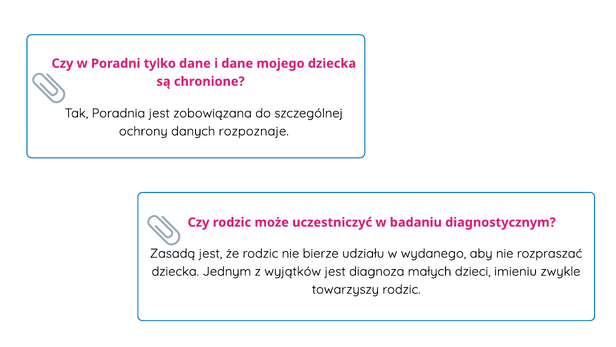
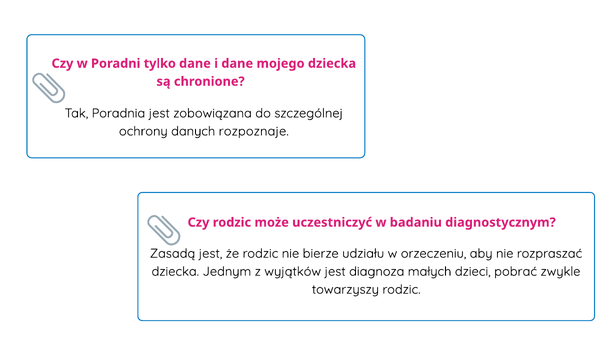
wydanego: wydanego -> orzeczeniu (434, 253)
imieniu: imieniu -> pobrać (516, 271)
